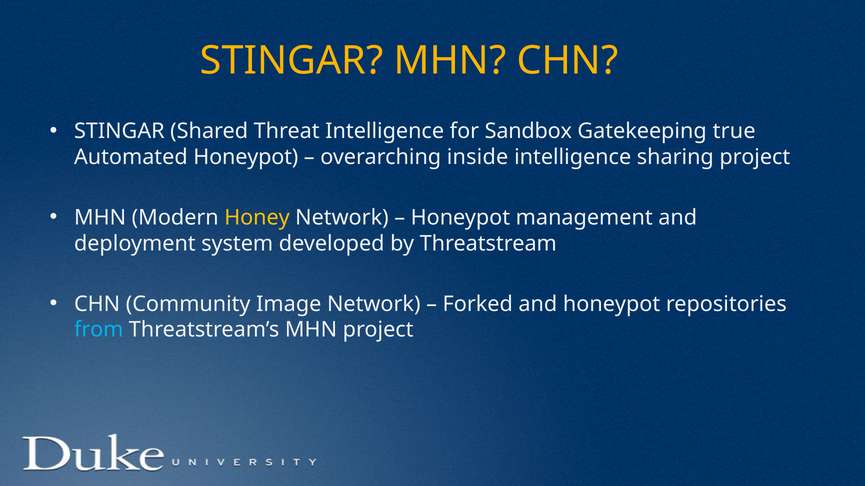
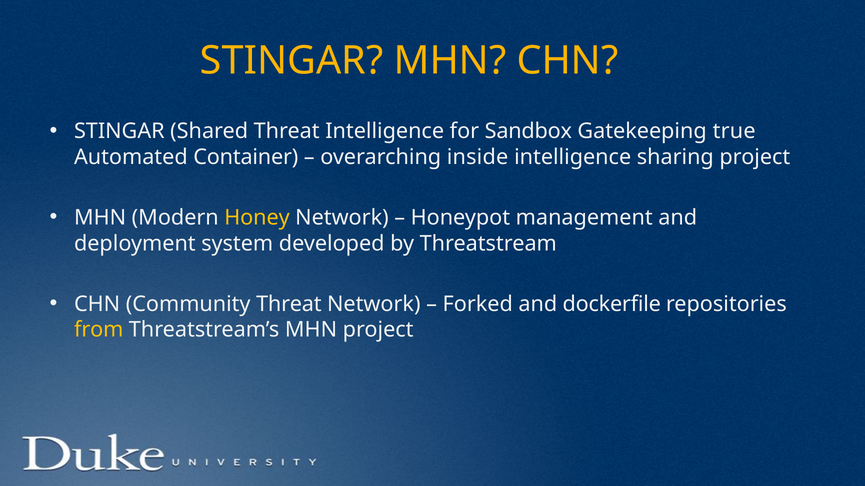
Automated Honeypot: Honeypot -> Container (246, 157)
Community Image: Image -> Threat (289, 304)
and honeypot: honeypot -> dockerfile (612, 304)
from colour: light blue -> yellow (99, 330)
